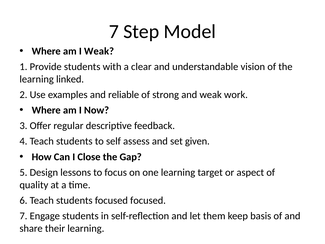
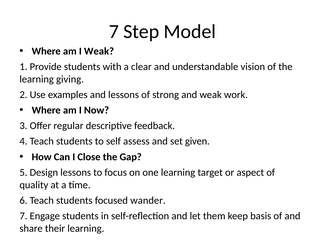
linked: linked -> giving (70, 79)
and reliable: reliable -> lessons (124, 95)
focused focused: focused -> wander (148, 200)
